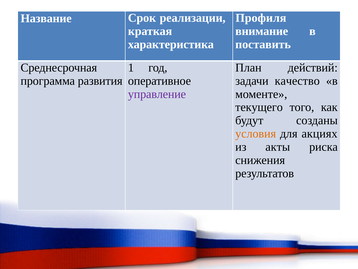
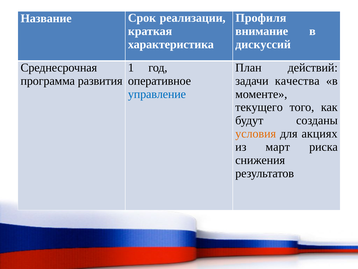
поставить: поставить -> дискуссий (263, 44)
качество: качество -> качества (297, 81)
управление colour: purple -> blue (157, 94)
акты: акты -> март (278, 147)
